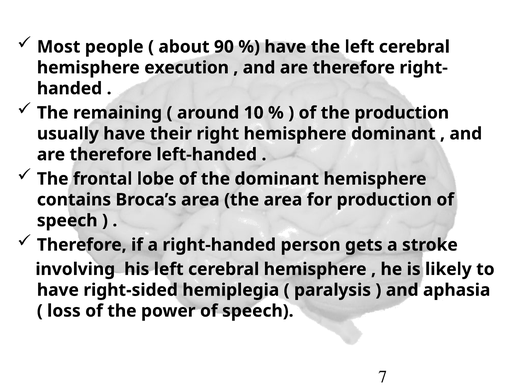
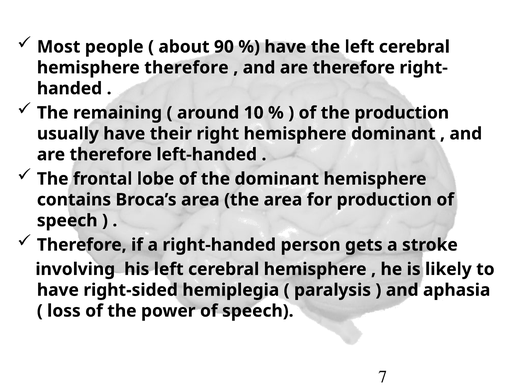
hemisphere execution: execution -> therefore (186, 68)
